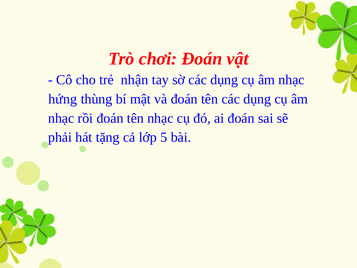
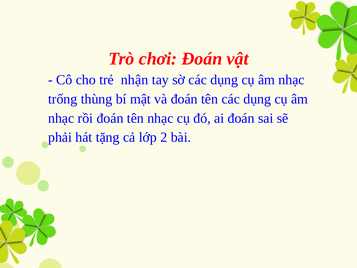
hứng: hứng -> trống (63, 99)
5: 5 -> 2 (164, 137)
